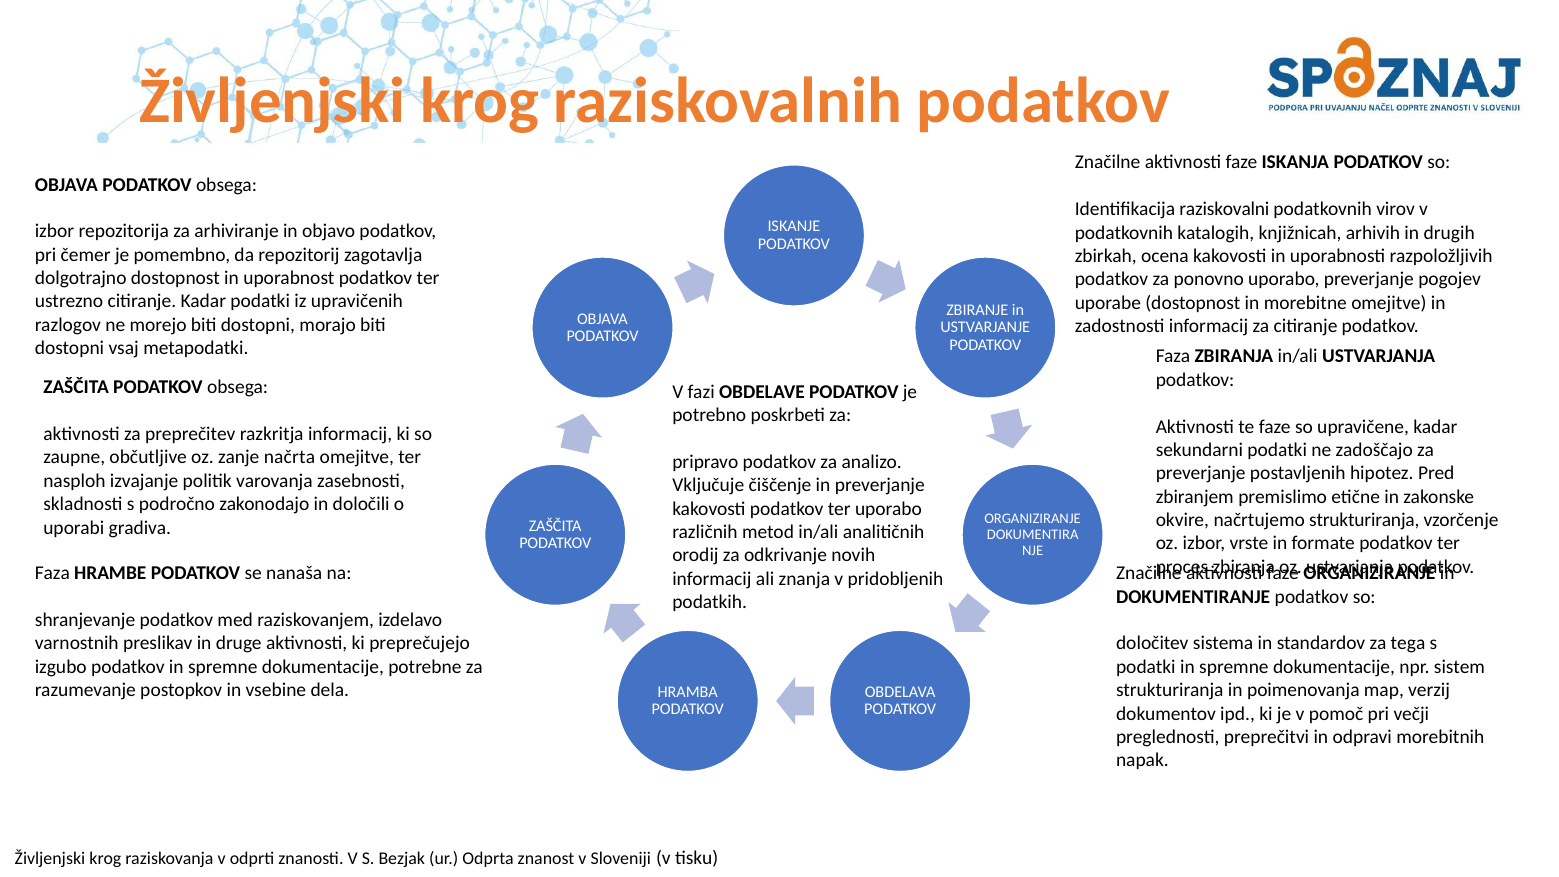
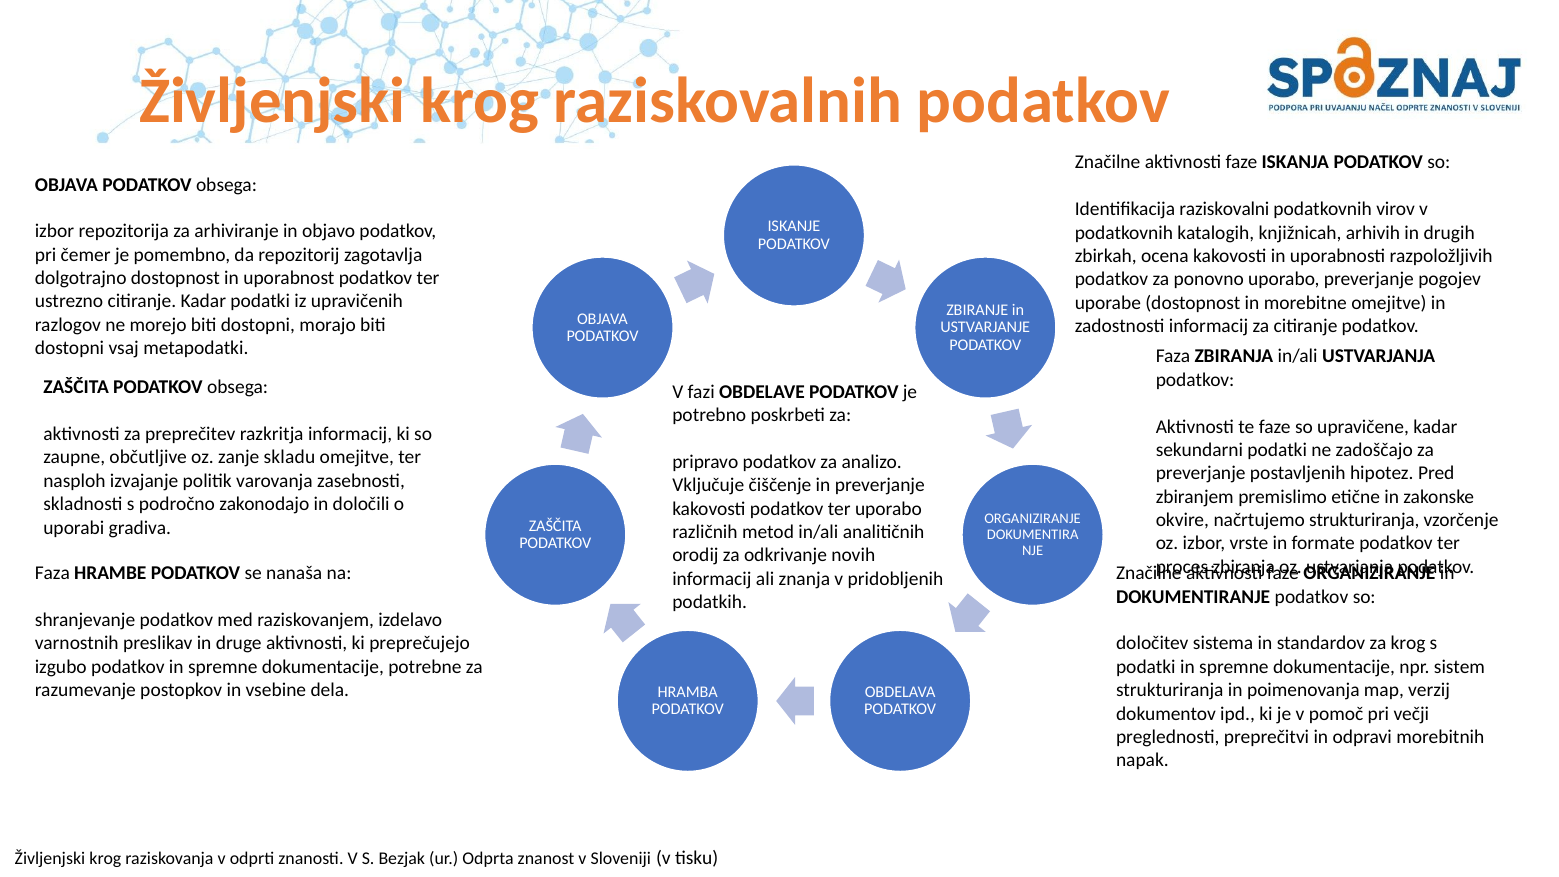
načrta: načrta -> skladu (289, 457)
za tega: tega -> krog (1408, 643)
